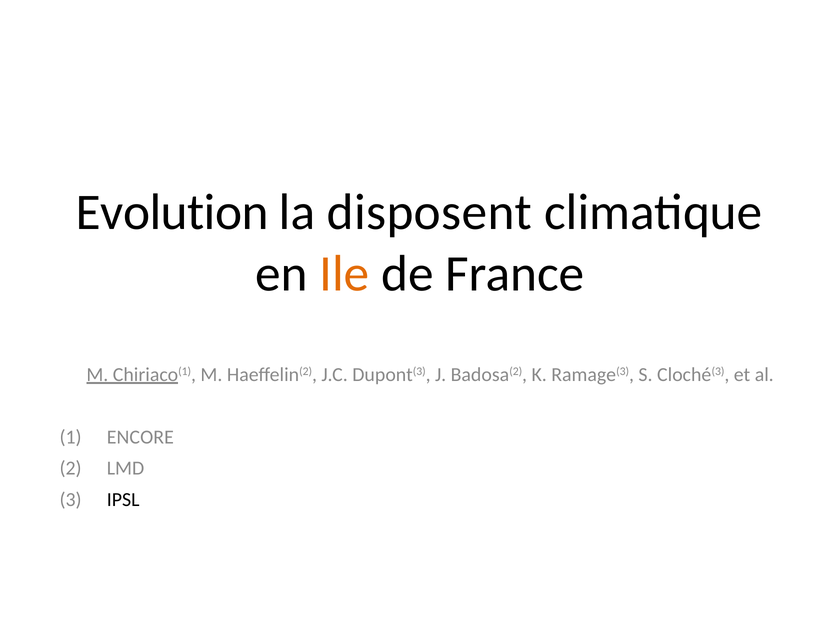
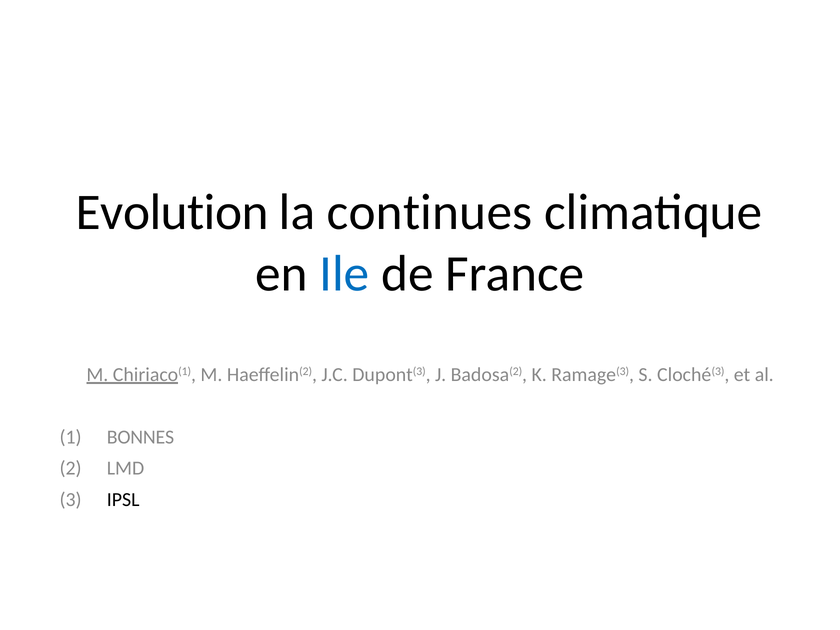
disposent: disposent -> continues (430, 212)
Ile colour: orange -> blue (344, 274)
ENCORE: ENCORE -> BONNES (140, 437)
